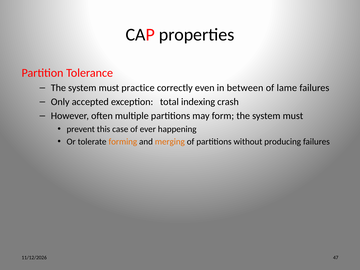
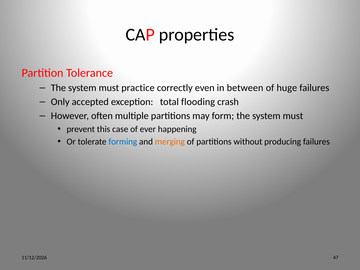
lame: lame -> huge (287, 88)
indexing: indexing -> flooding (198, 102)
forming colour: orange -> blue (123, 142)
